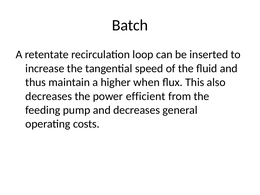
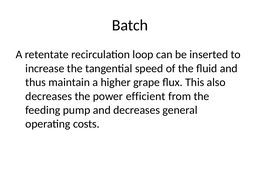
when: when -> grape (147, 82)
